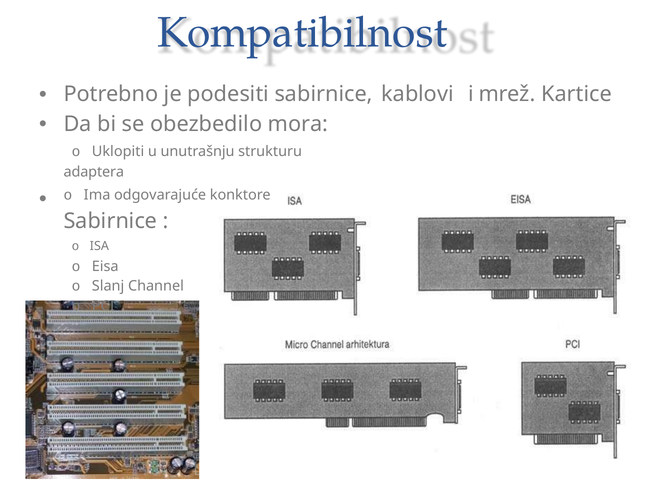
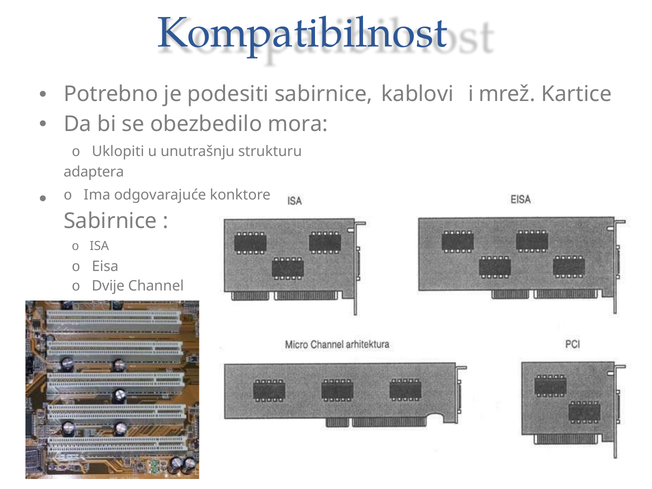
Slanj: Slanj -> Dvije (108, 286)
